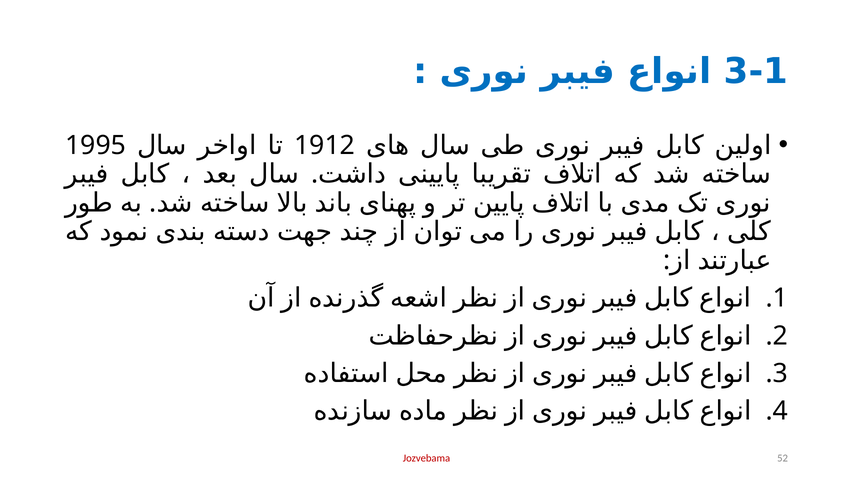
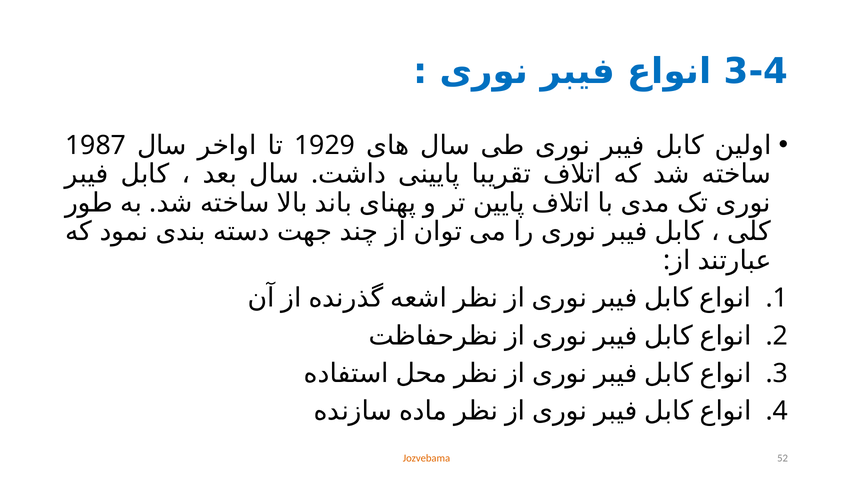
3-1: 3-1 -> 3-4 (756, 72)
1995: 1995 -> 1987 (96, 145)
1912: 1912 -> 1929 (325, 145)
Jozvebama colour: red -> orange (426, 458)
